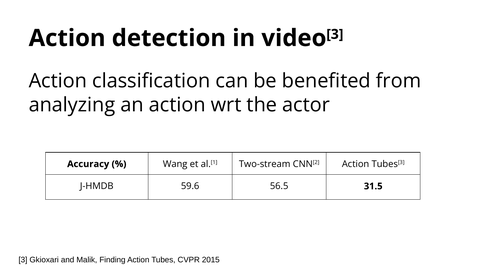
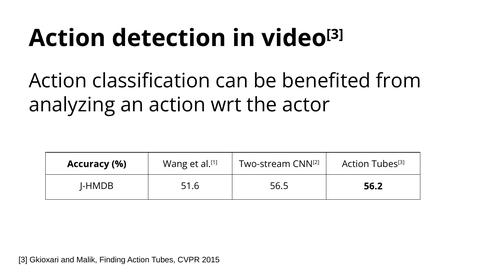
59.6: 59.6 -> 51.6 (190, 186)
31.5: 31.5 -> 56.2 (373, 186)
